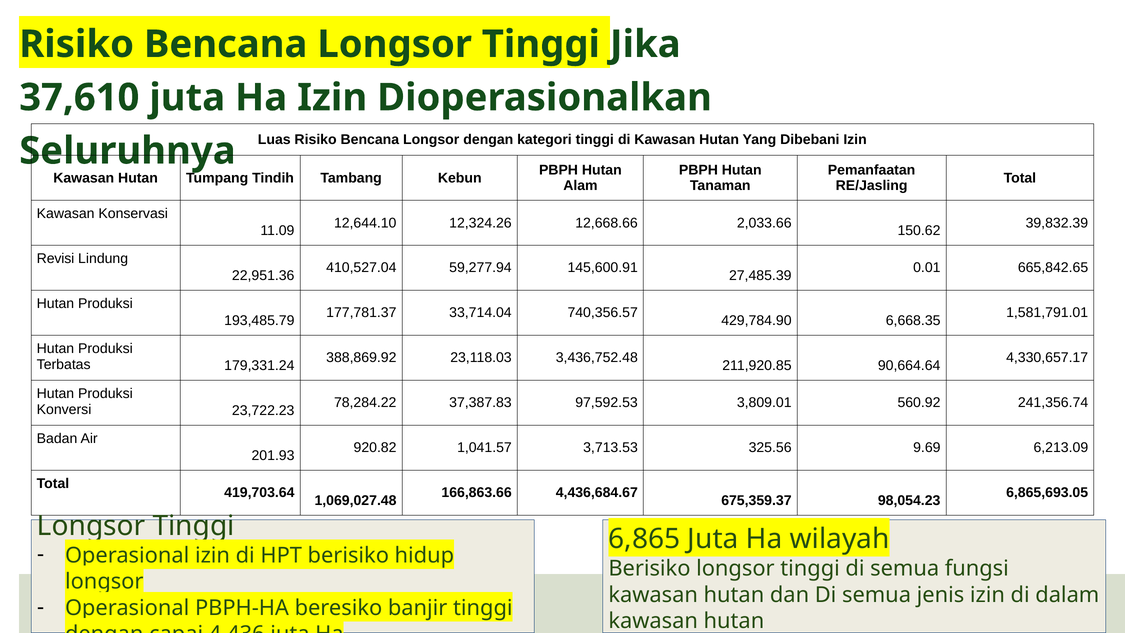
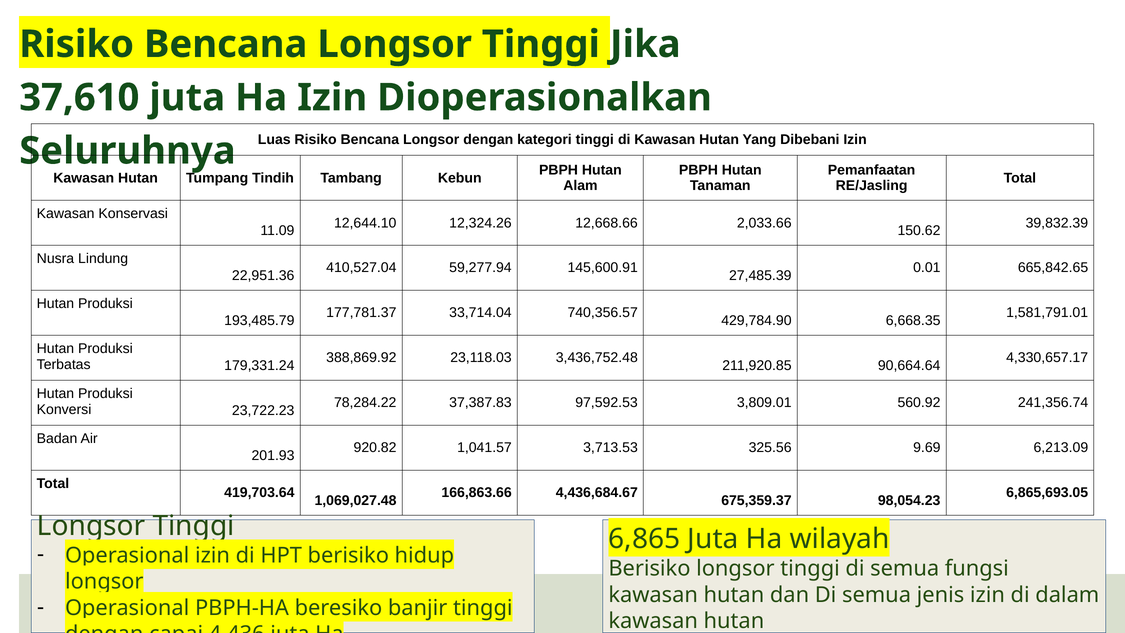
Revisi: Revisi -> Nusra (55, 259)
